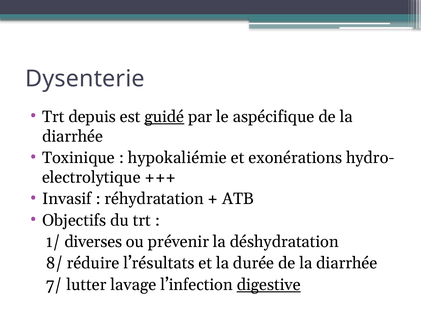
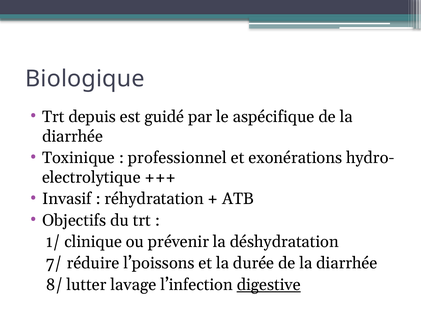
Dysenterie: Dysenterie -> Biologique (85, 79)
guidé underline: present -> none (164, 117)
hypokaliémie: hypokaliémie -> professionnel (177, 158)
diverses: diverses -> clinique (93, 242)
8/: 8/ -> 7/ (54, 263)
l’résultats: l’résultats -> l’poissons (159, 263)
7/: 7/ -> 8/ (54, 284)
